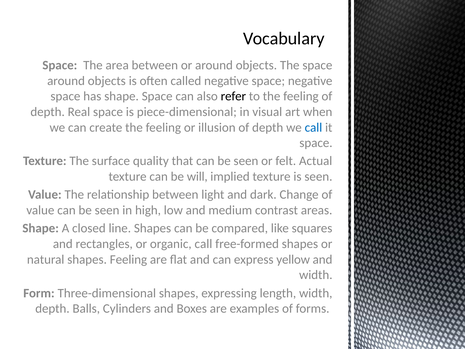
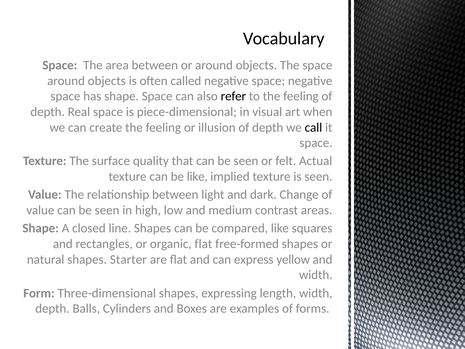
call colour: blue -> black (313, 127)
be will: will -> like (197, 176)
organic call: call -> flat (203, 244)
shapes Feeling: Feeling -> Starter (128, 259)
